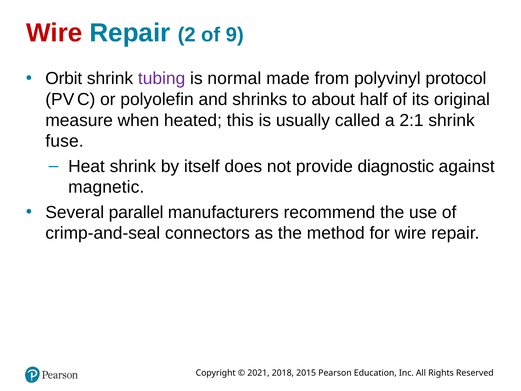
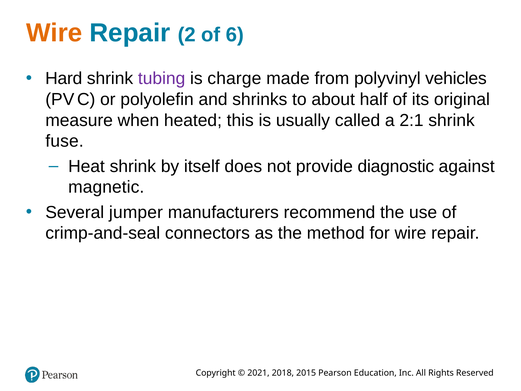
Wire colour: red -> orange (54, 33)
9: 9 -> 6 (235, 35)
Orbit: Orbit -> Hard (64, 79)
normal: normal -> charge (234, 79)
protocol: protocol -> vehicles (456, 79)
parallel: parallel -> jumper (136, 212)
